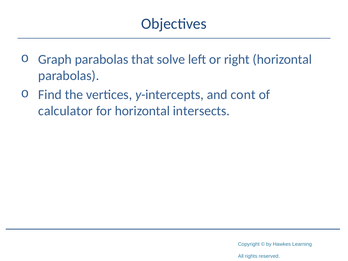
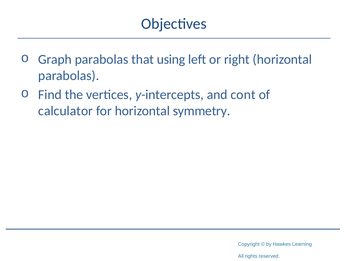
solve: solve -> using (171, 60)
intersects: intersects -> symmetry (201, 111)
